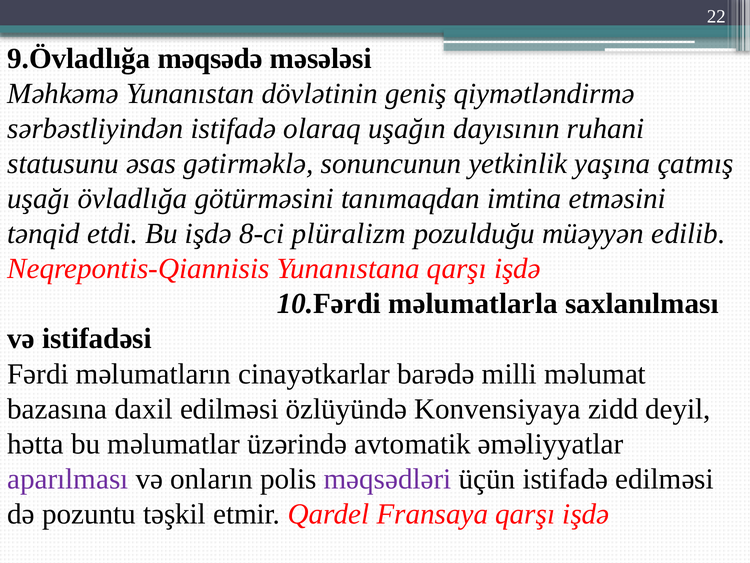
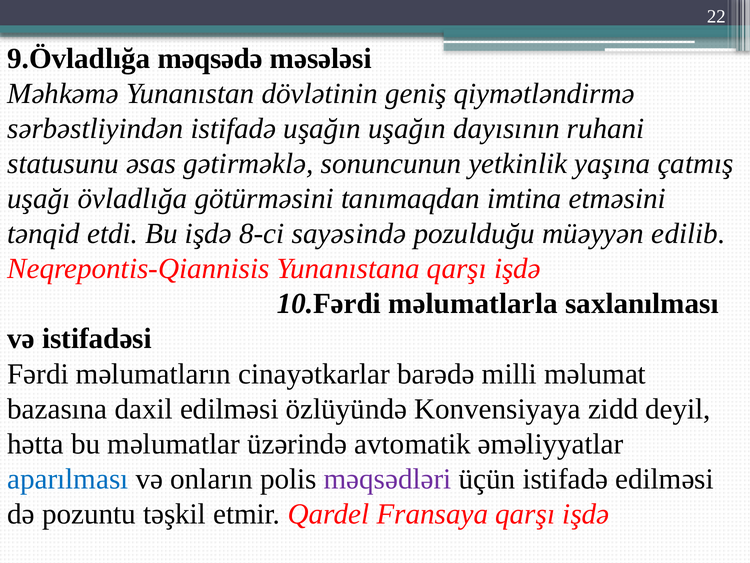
istifadə olaraq: olaraq -> uşağın (322, 128)
plüralizm: plüralizm -> sayəsində (349, 233)
aparılması colour: purple -> blue (68, 479)
